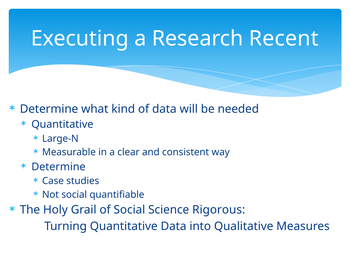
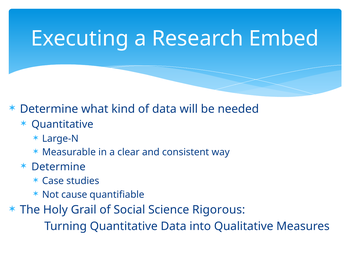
Recent: Recent -> Embed (284, 38)
Not social: social -> cause (74, 194)
